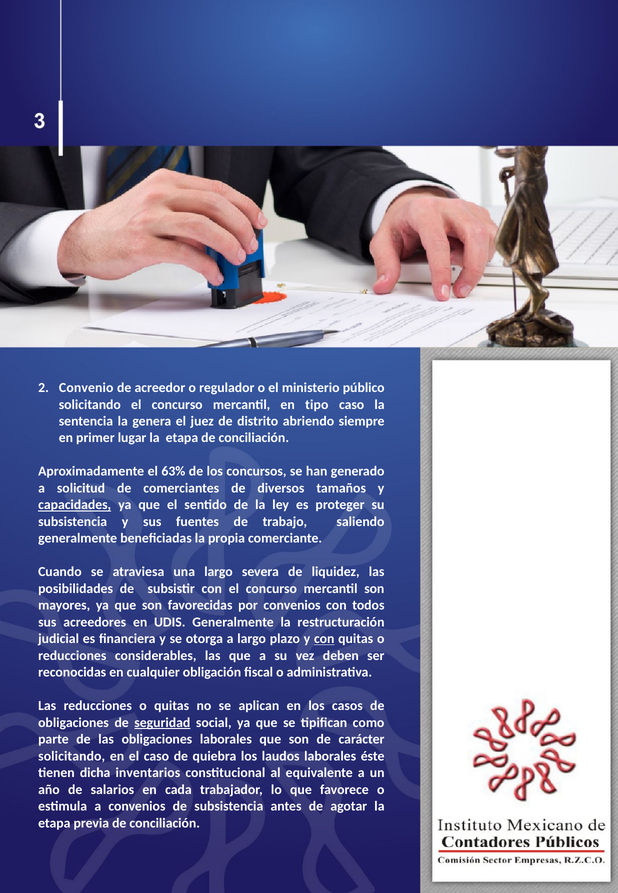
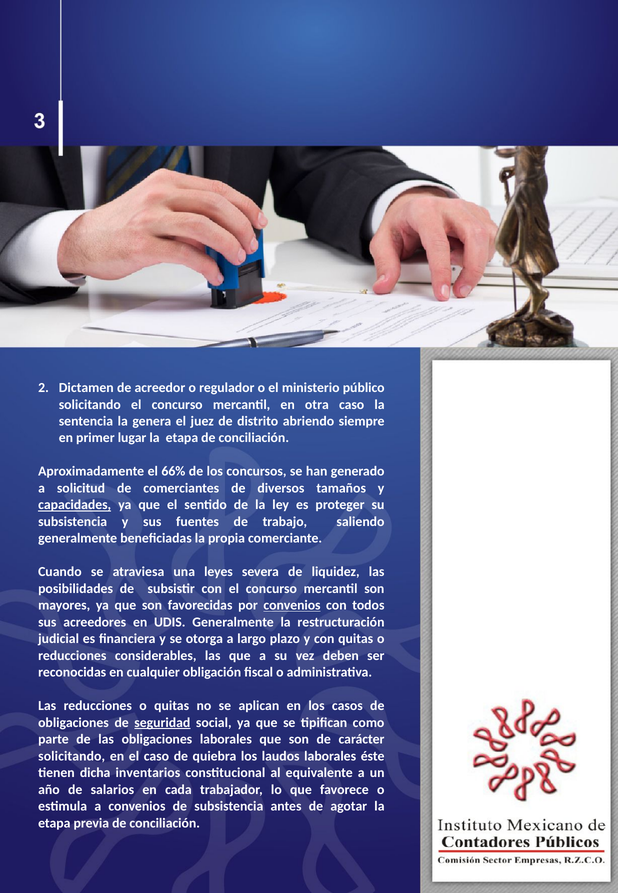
Convenio: Convenio -> Dictamen (86, 388)
tipo: tipo -> otra (317, 404)
63%: 63% -> 66% (173, 471)
una largo: largo -> leyes (219, 572)
convenios underline: none -> present (292, 605)
con underline: present -> none (324, 639)
